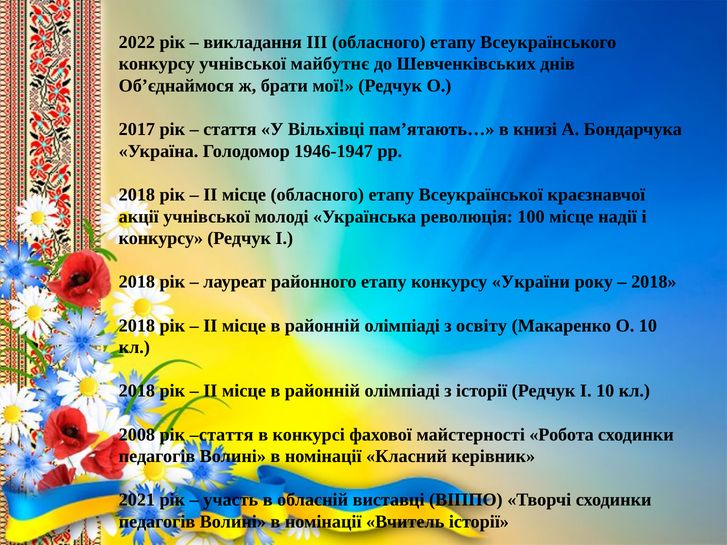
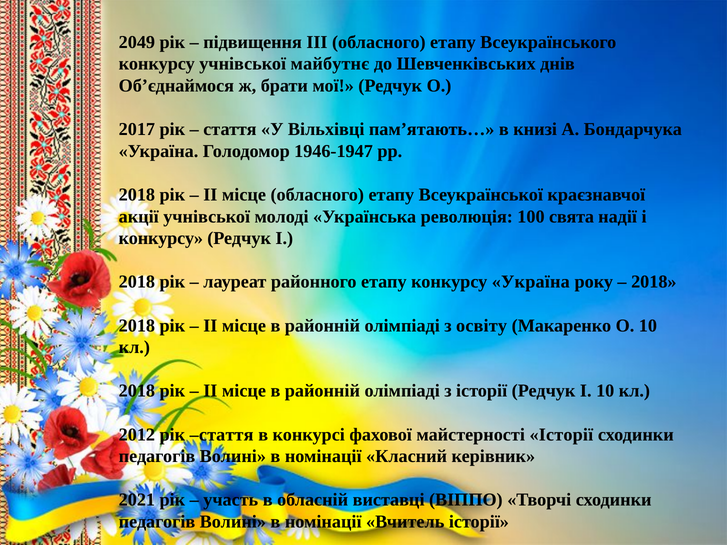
2022: 2022 -> 2049 (137, 42)
викладання: викладання -> підвищення (253, 42)
100 місце: місце -> свята (572, 217)
конкурсу України: України -> Україна (531, 282)
2008: 2008 -> 2012 (137, 435)
майстерності Робота: Робота -> Історії (561, 435)
